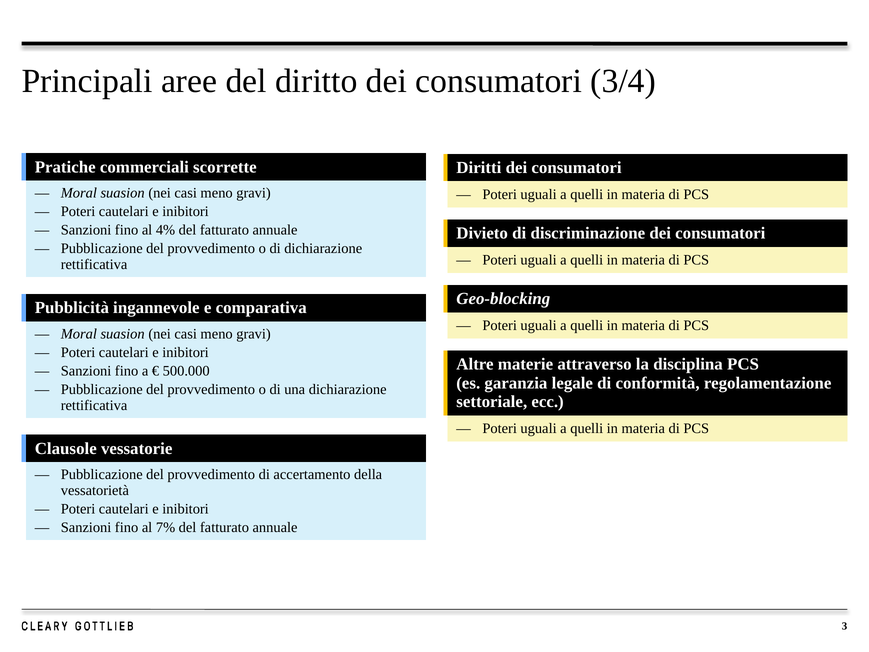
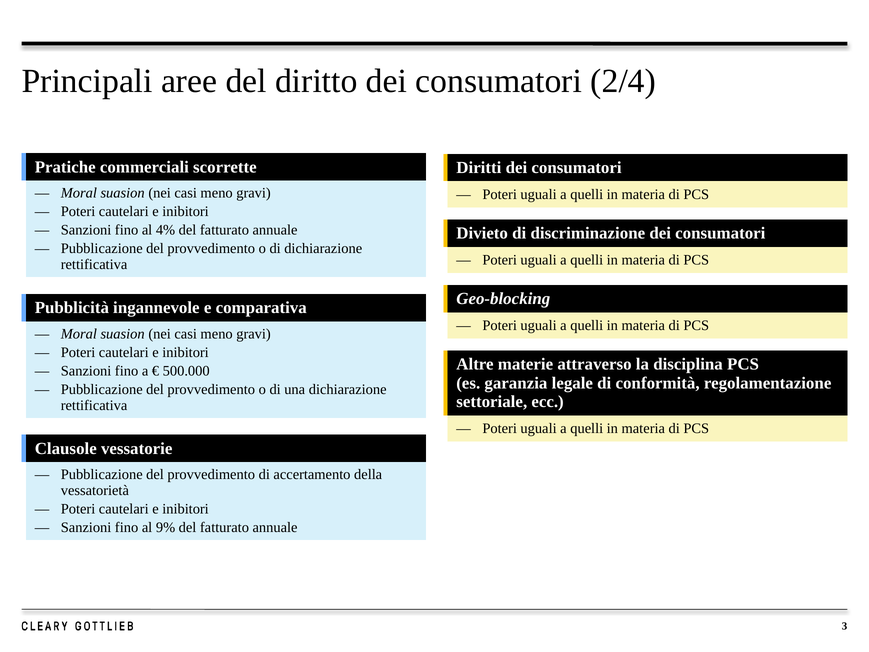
3/4: 3/4 -> 2/4 (623, 81)
7%: 7% -> 9% (166, 527)
